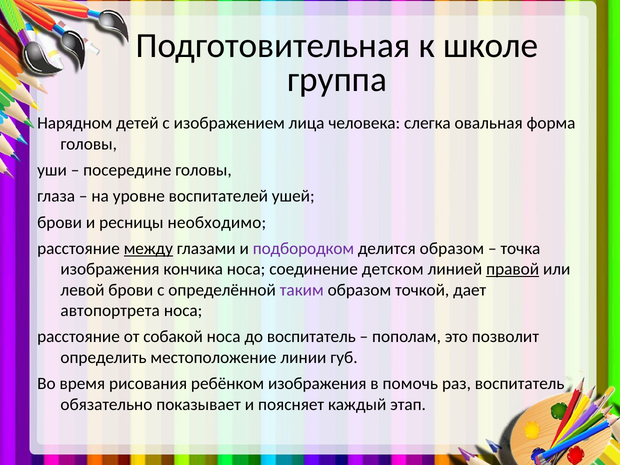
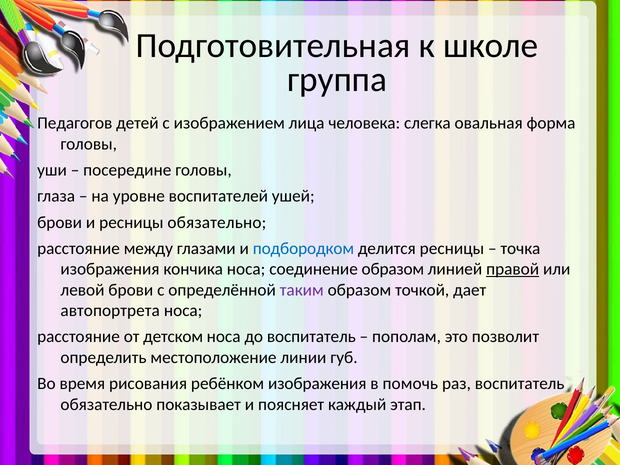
Нарядном: Нарядном -> Педагогов (75, 123)
ресницы необходимо: необходимо -> обязательно (217, 222)
между underline: present -> none (148, 249)
подбородком colour: purple -> blue (303, 249)
делится образом: образом -> ресницы (452, 249)
соединение детском: детском -> образом (393, 269)
собакой: собакой -> детском (173, 337)
